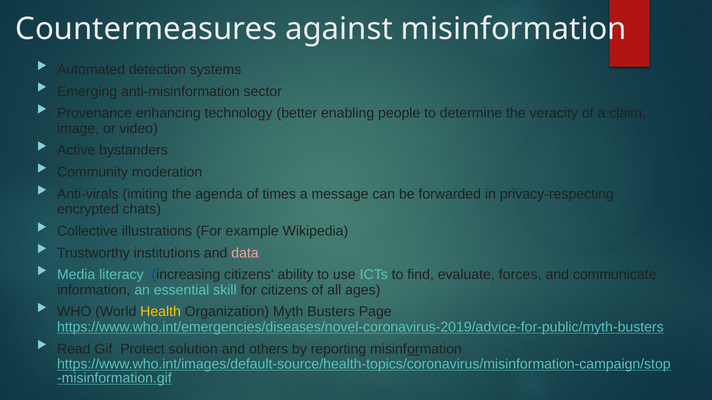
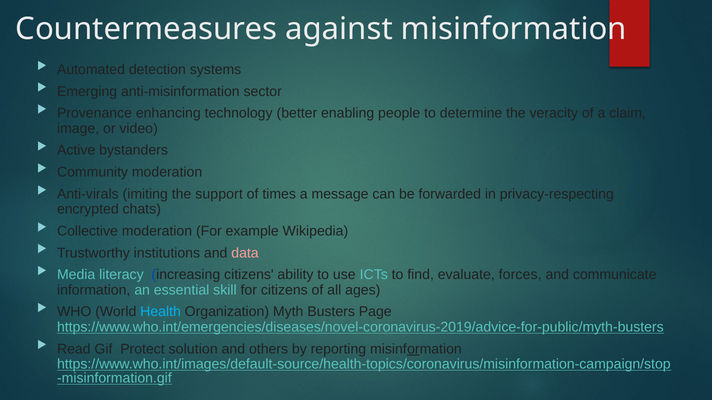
agenda: agenda -> support (219, 194)
Collective illustrations: illustrations -> moderation (157, 231)
Health colour: yellow -> light blue (161, 312)
